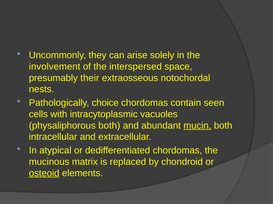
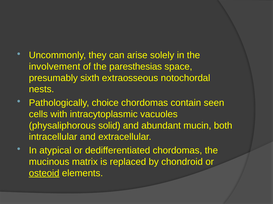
interspersed: interspersed -> paresthesias (136, 67)
their: their -> sixth (90, 78)
physaliphorous both: both -> solid (109, 126)
mucin underline: present -> none (197, 126)
